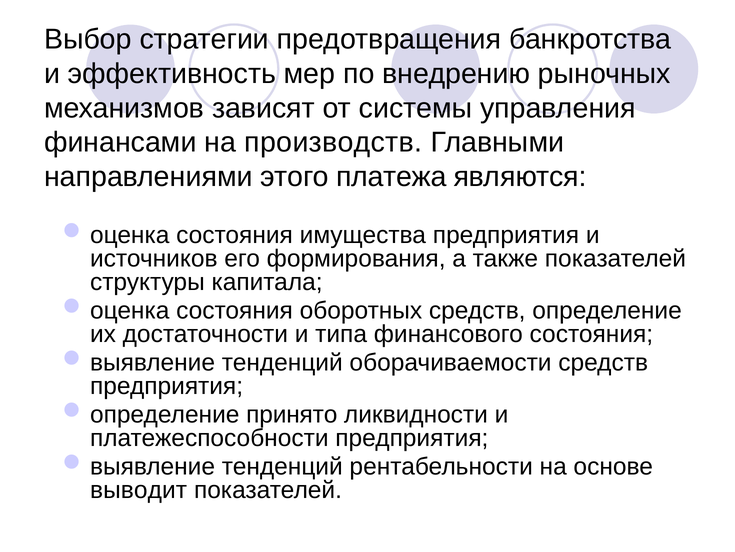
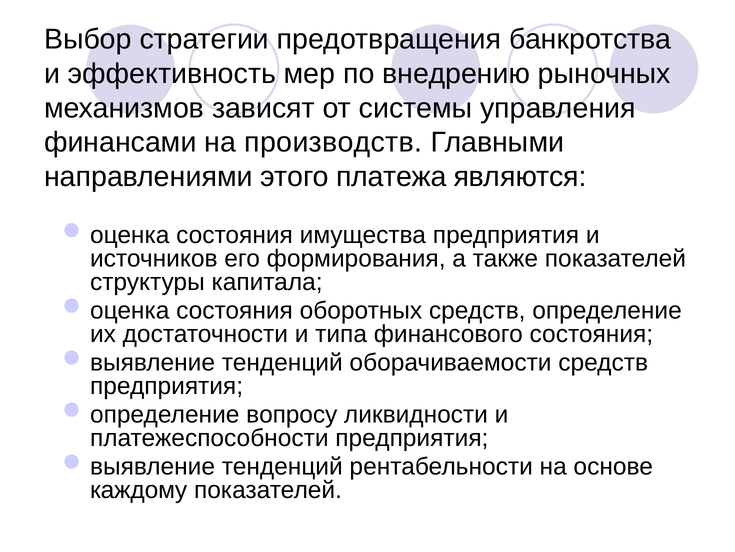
принято: принято -> вопросу (292, 414)
выводит: выводит -> каждому (139, 490)
